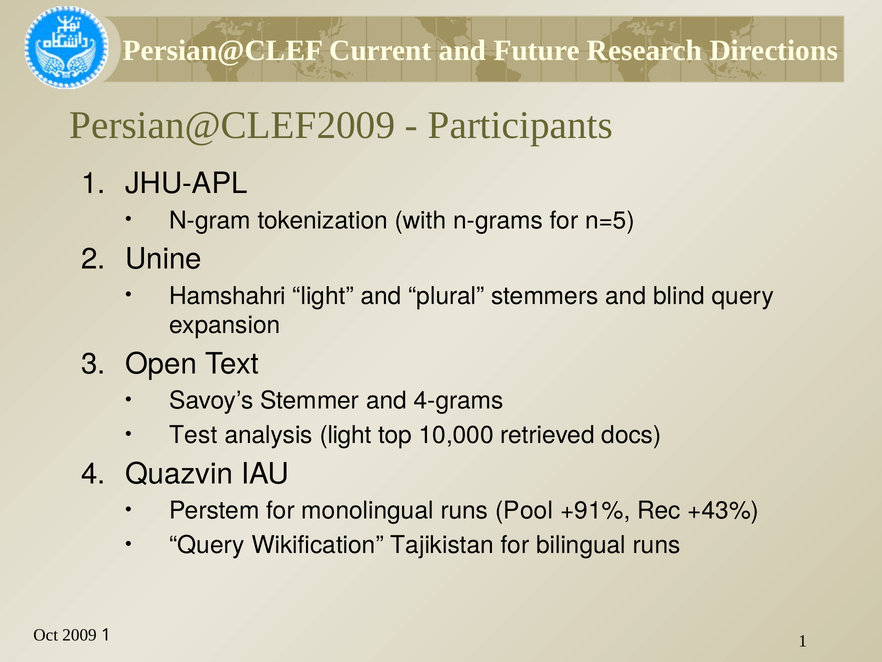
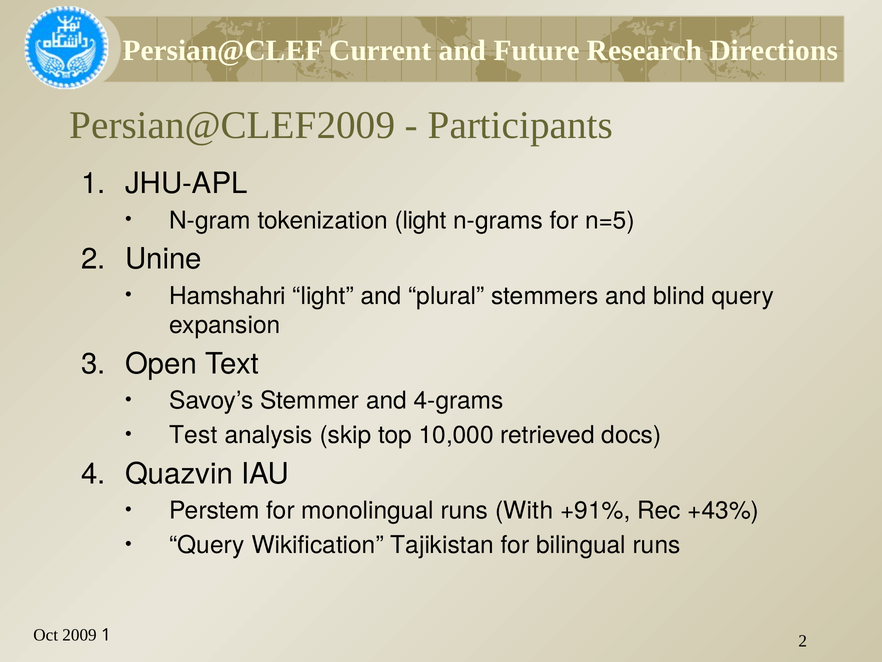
tokenization with: with -> light (421, 220)
analysis light: light -> skip (345, 435)
Pool: Pool -> With (524, 510)
1: 1 -> 2 (803, 641)
